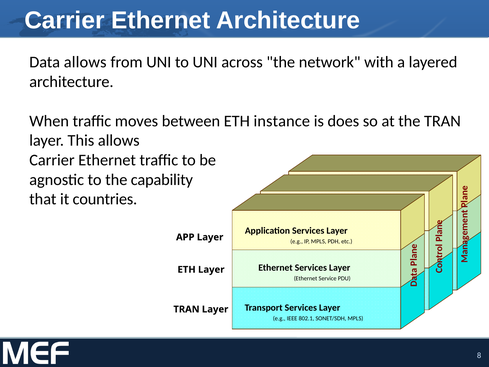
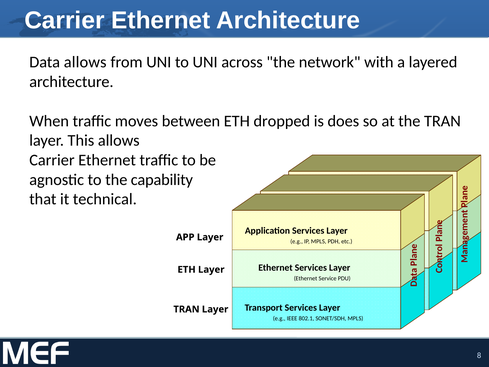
instance: instance -> dropped (282, 121)
countries: countries -> technical (105, 199)
